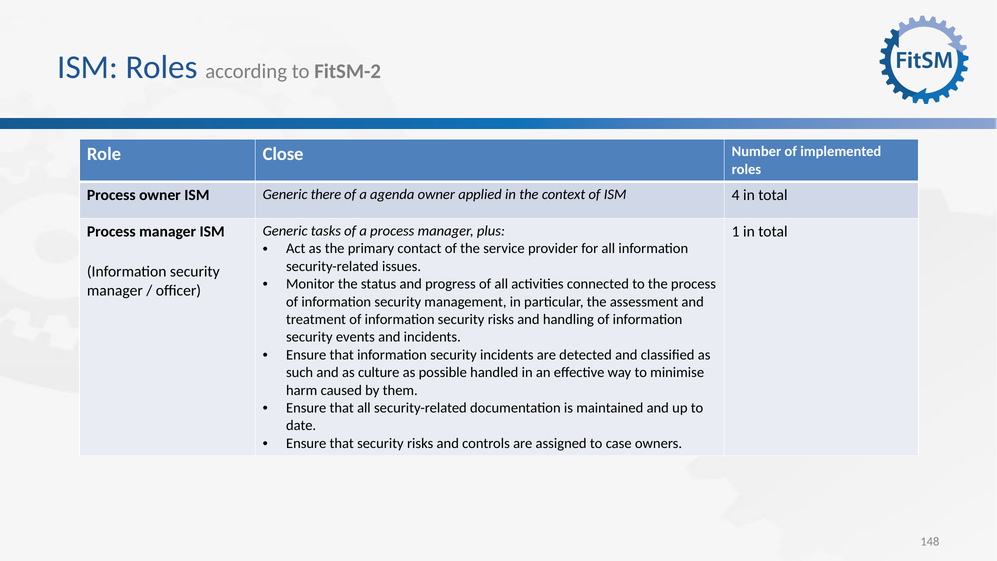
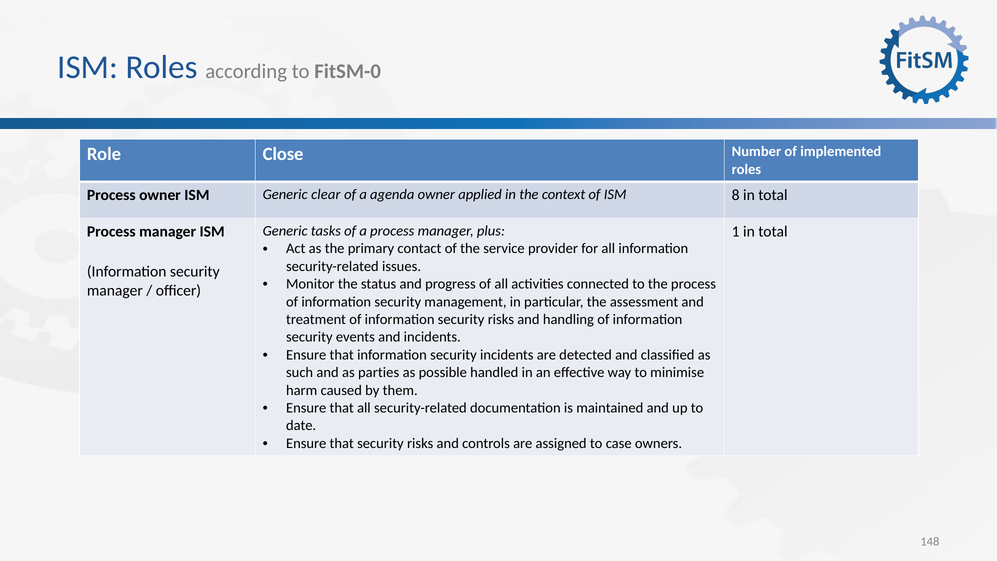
FitSM-2: FitSM-2 -> FitSM-0 (348, 72)
there: there -> clear (326, 194)
4: 4 -> 8 (736, 195)
culture: culture -> parties (379, 372)
